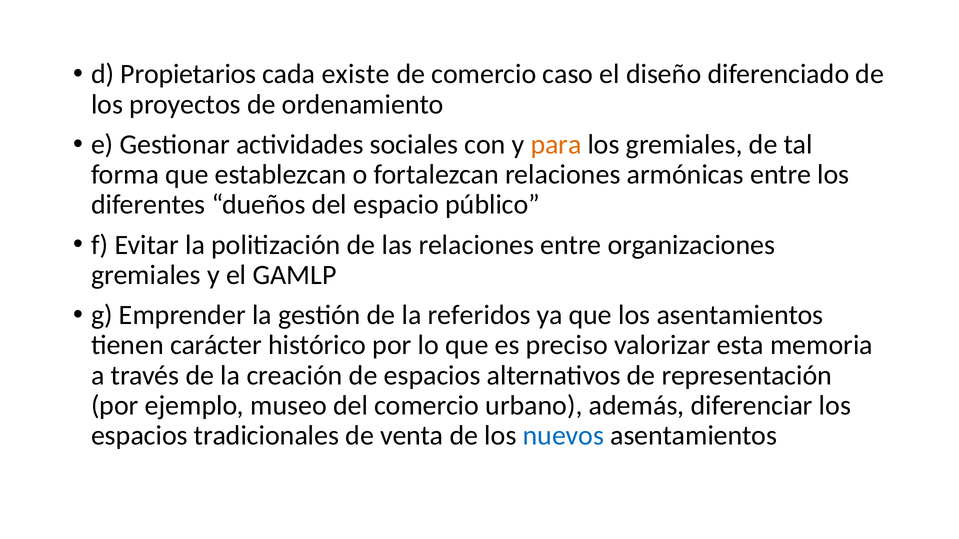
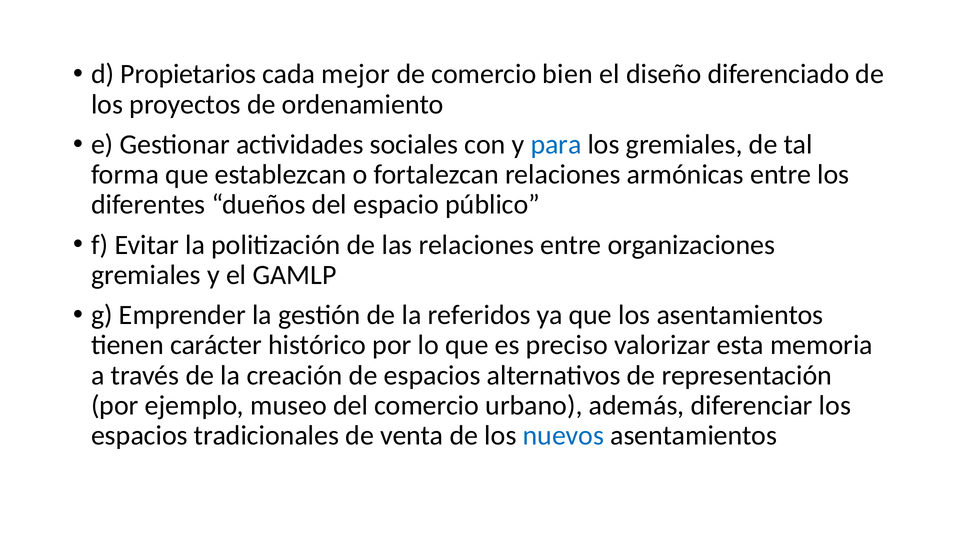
existe: existe -> mejor (356, 74)
caso: caso -> bien (568, 74)
para colour: orange -> blue (556, 145)
